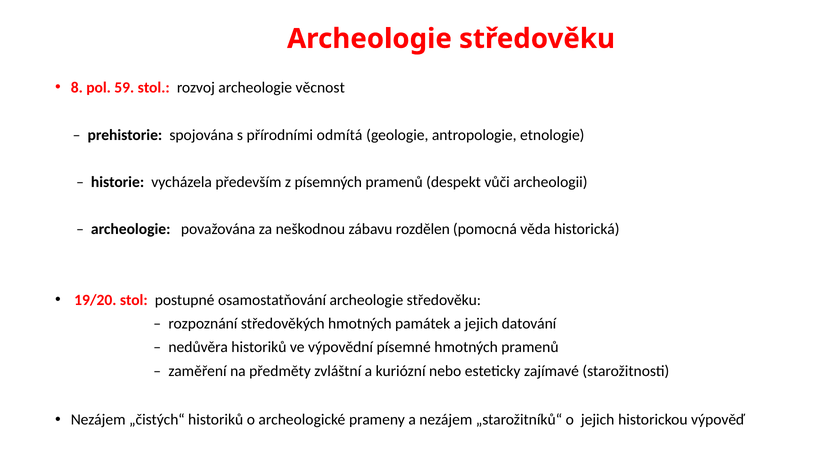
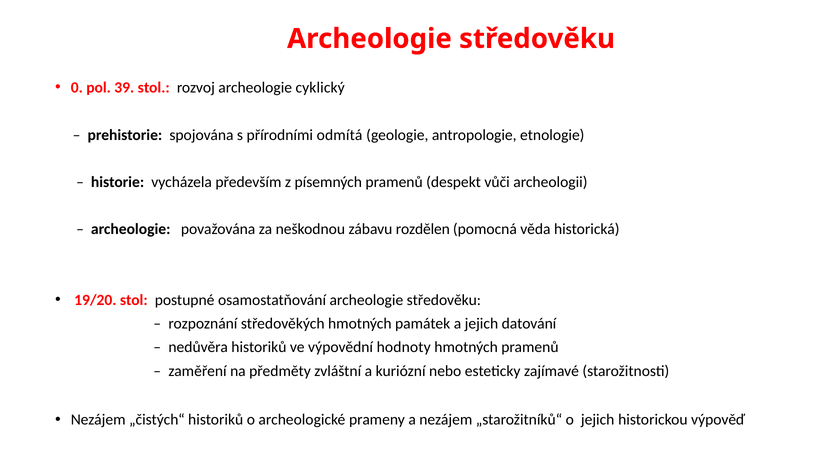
8: 8 -> 0 (77, 88)
59: 59 -> 39 (124, 88)
věcnost: věcnost -> cyklický (320, 88)
písemné: písemné -> hodnoty (404, 347)
